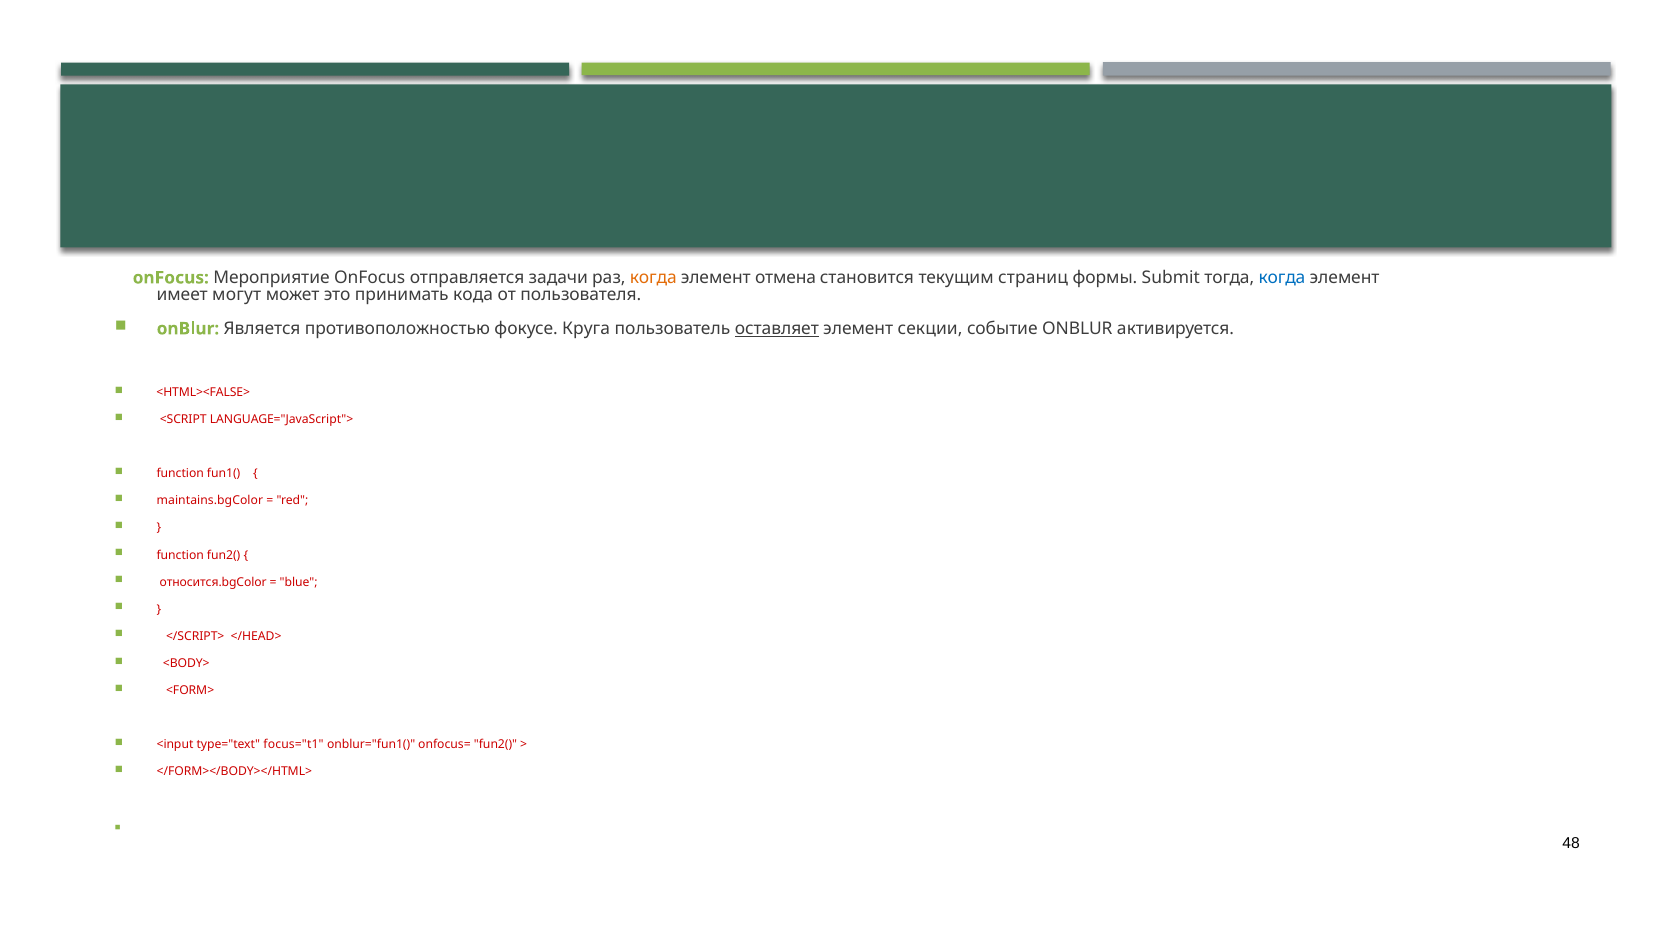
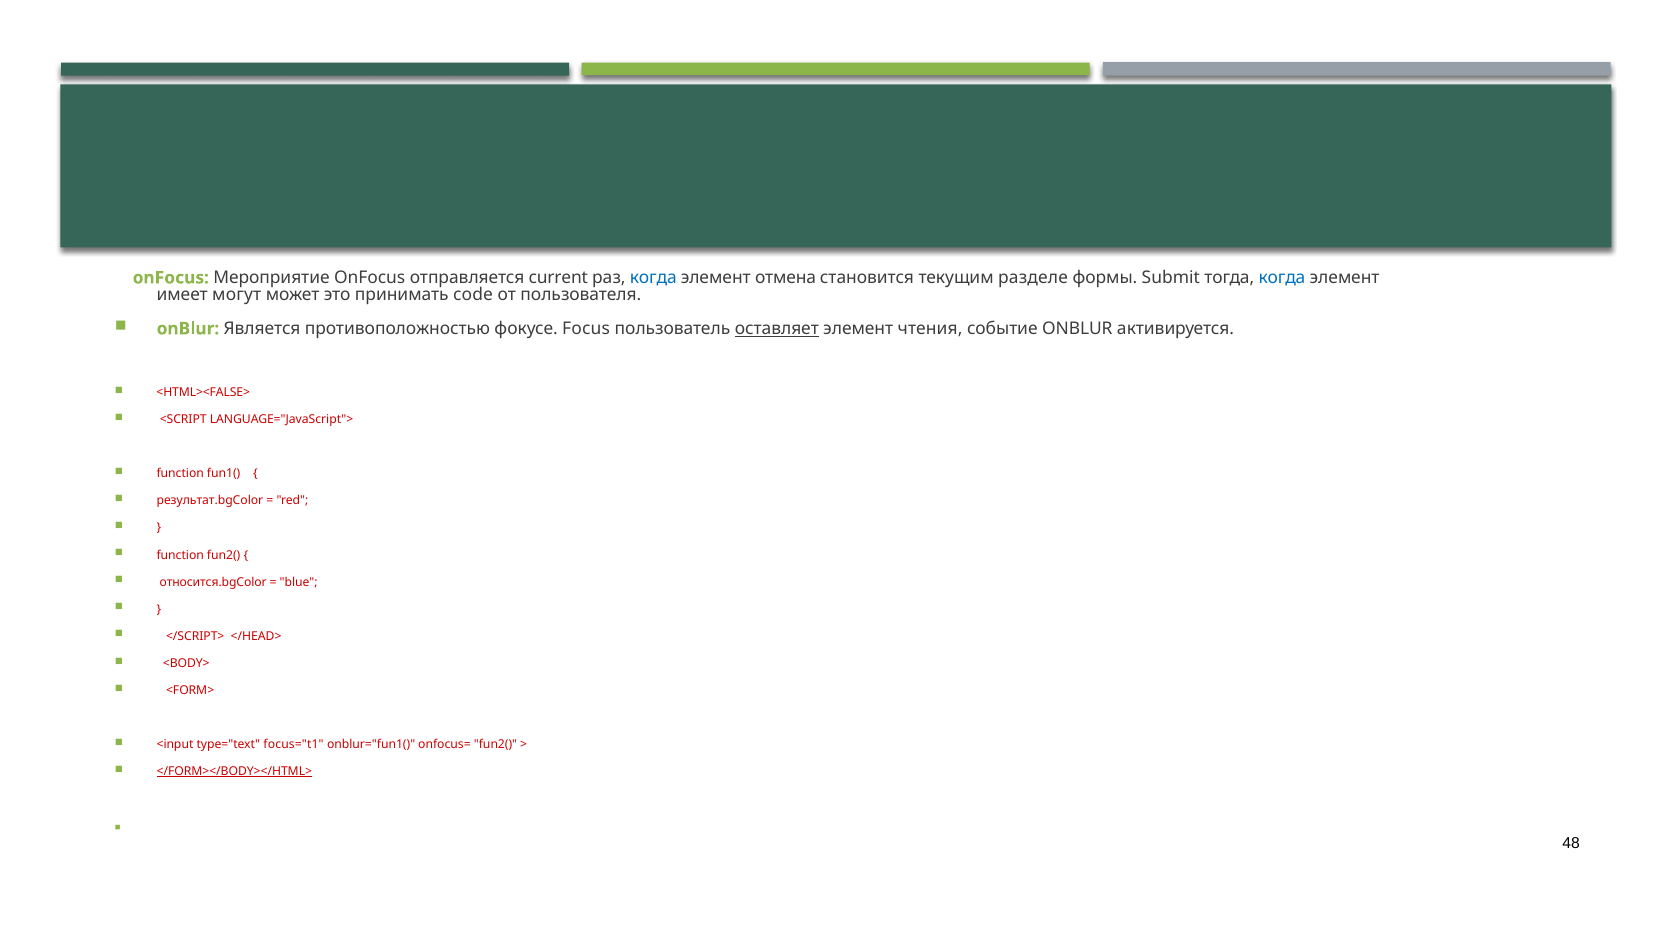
задачи: задачи -> current (558, 278)
когда colour: orange -> blue (653, 278)
страниц: страниц -> разделе (1033, 278)
кода: кода -> code (473, 294)
Круга: Круга -> Focus (586, 328)
секции: секции -> чтения (930, 328)
maintains.bgColor: maintains.bgColor -> результат.bgColor (210, 501)
</FORM></BODY></HTML> underline: none -> present (234, 771)
